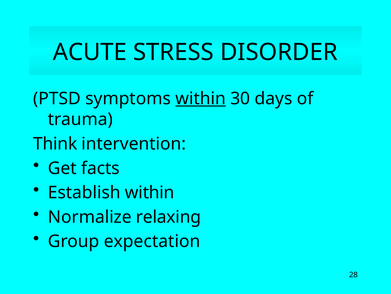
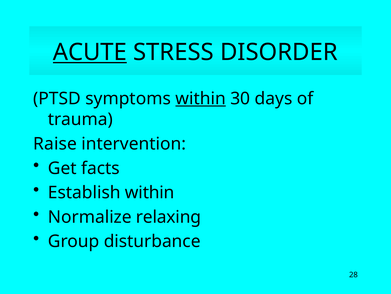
ACUTE underline: none -> present (90, 52)
Think: Think -> Raise (55, 144)
expectation: expectation -> disturbance (152, 241)
